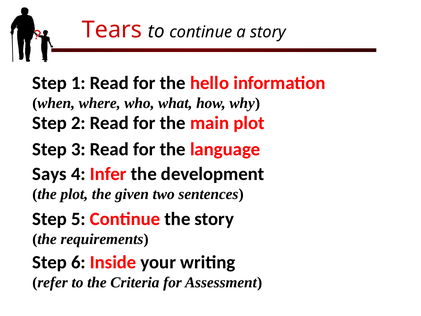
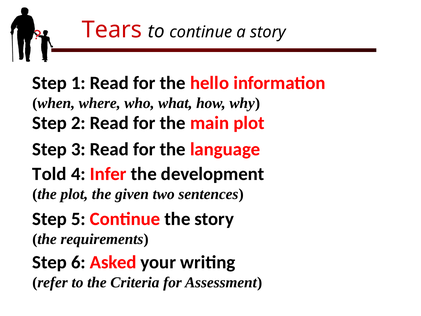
Says: Says -> Told (49, 174)
Inside: Inside -> Asked (113, 262)
